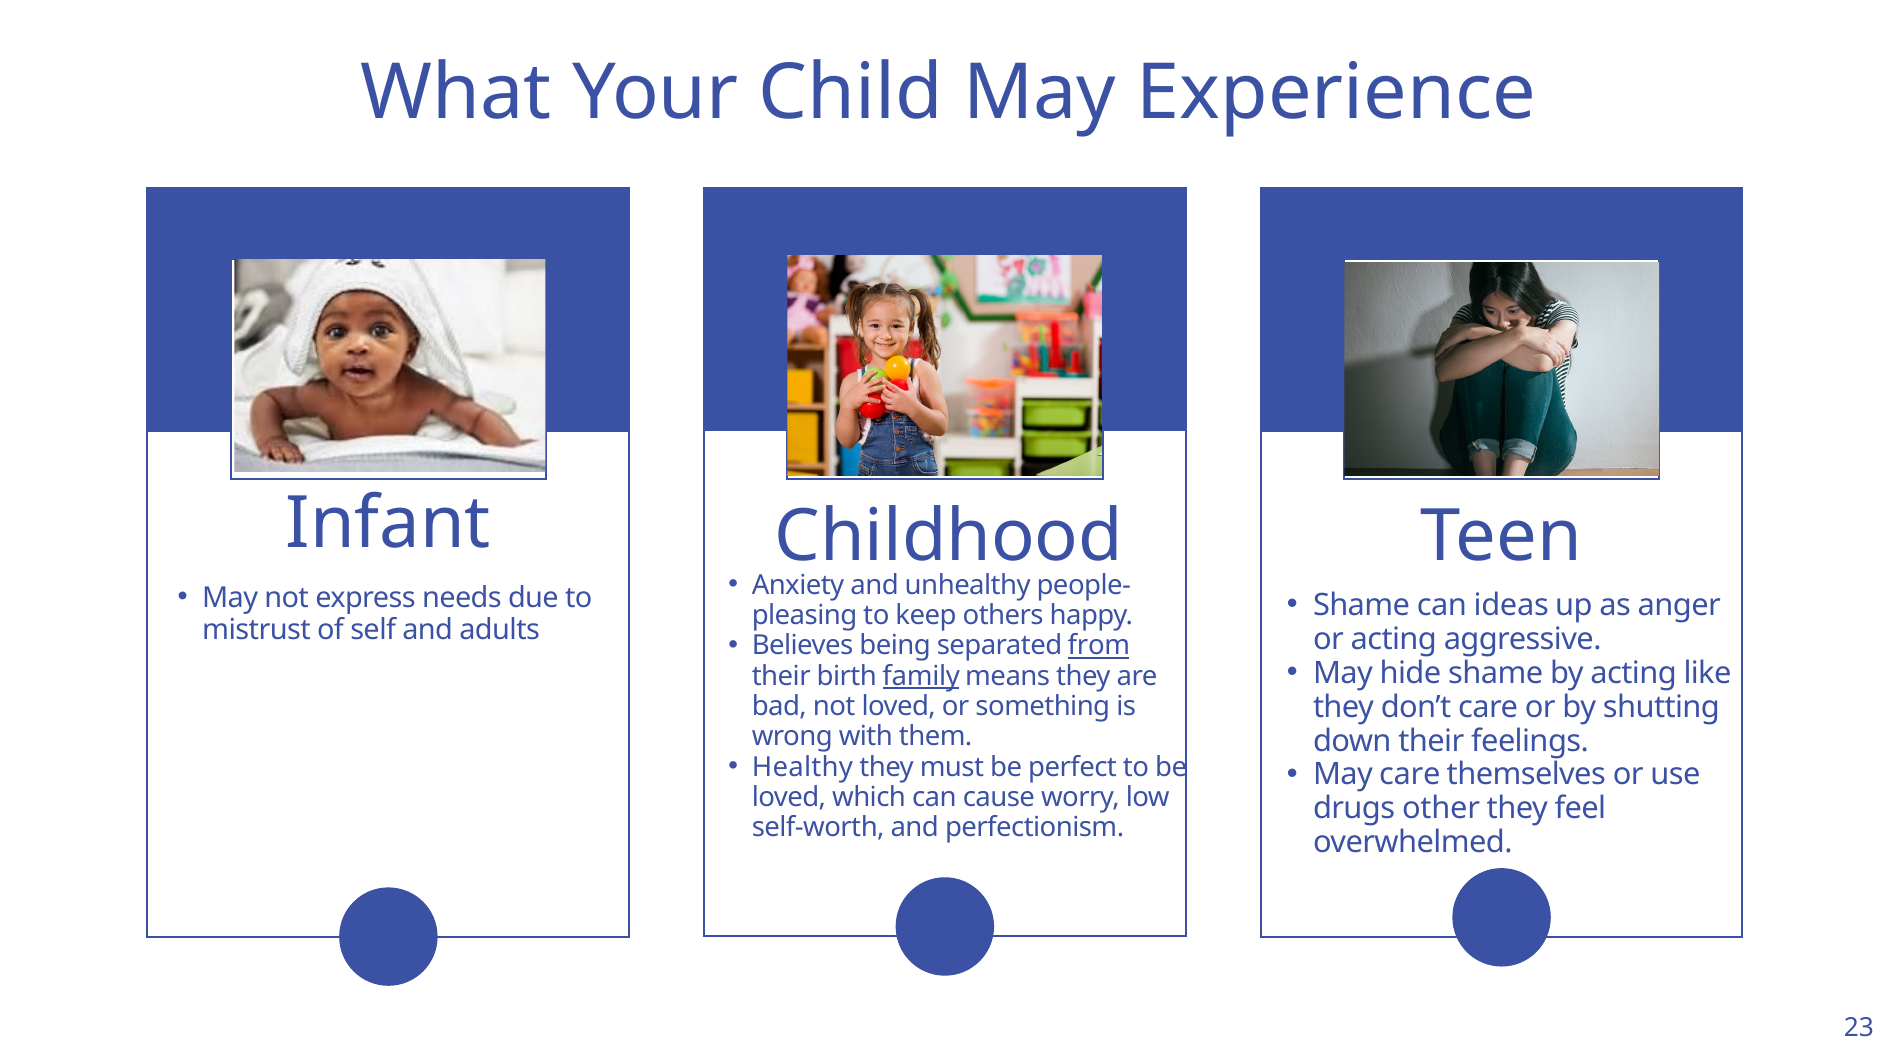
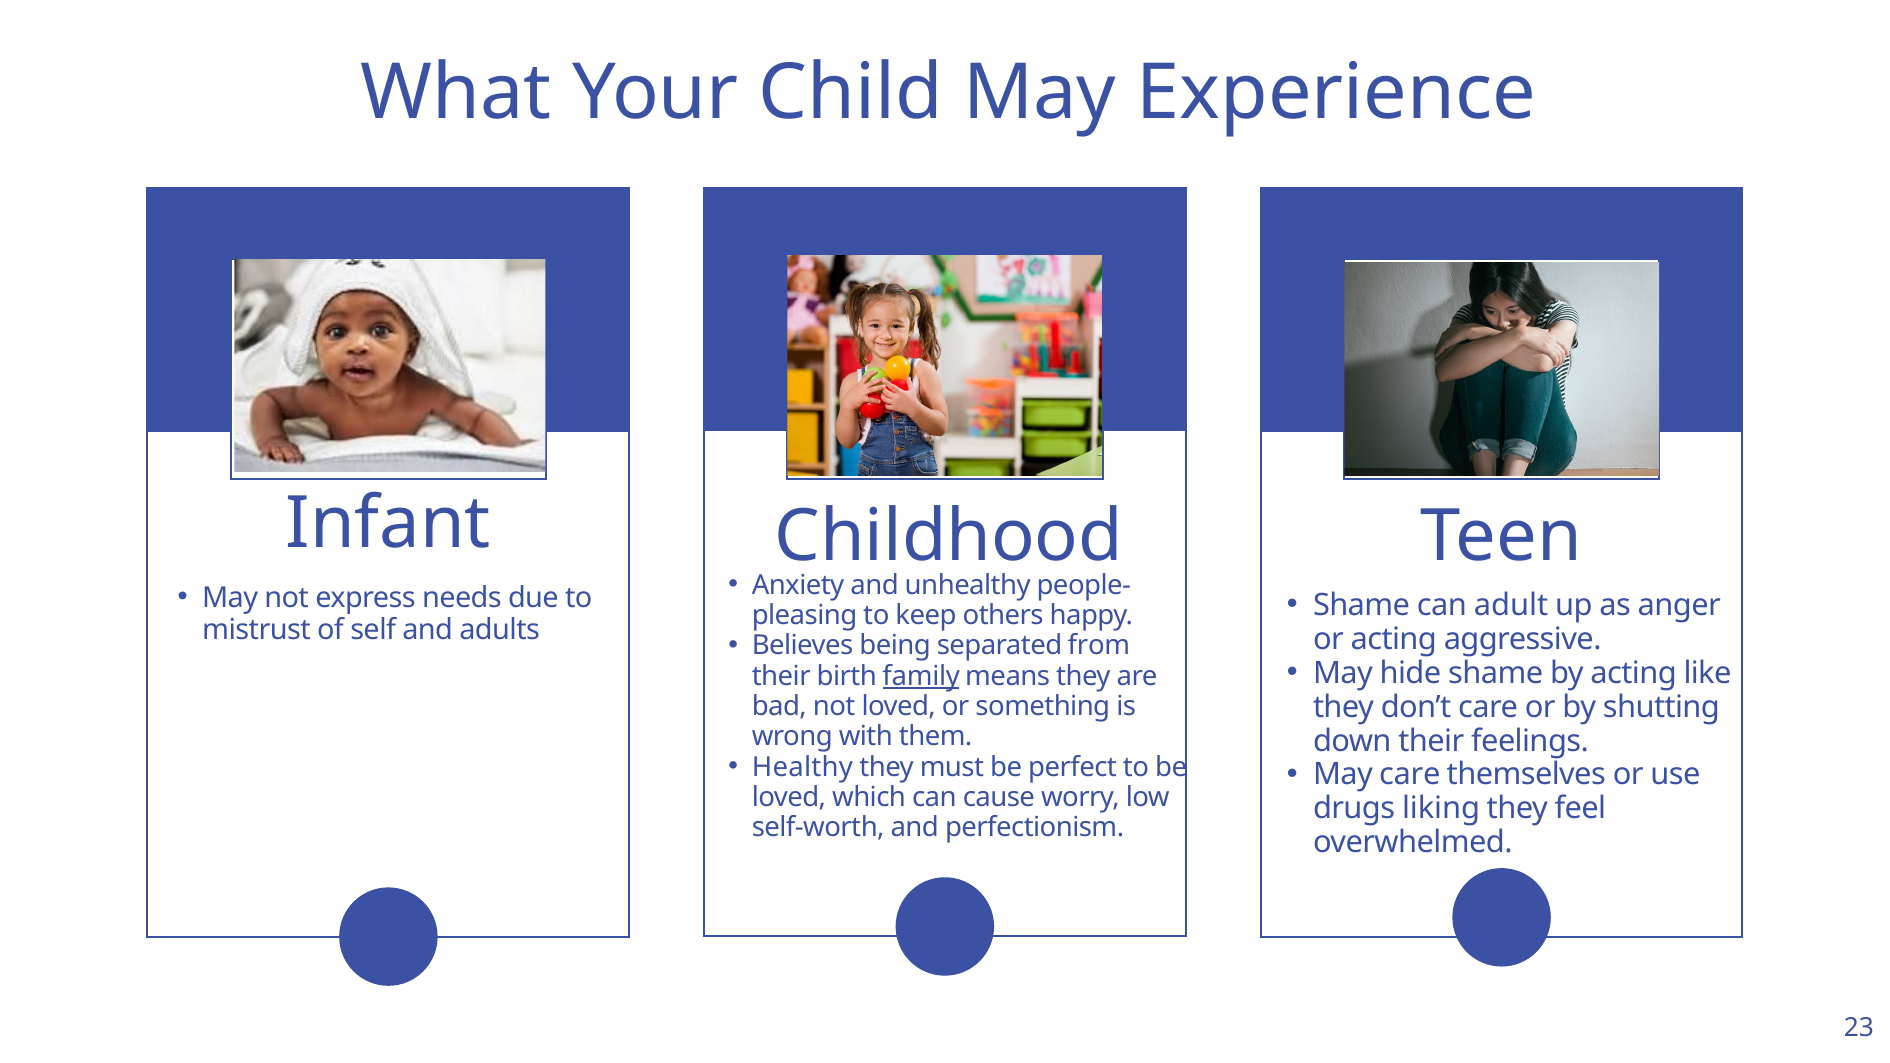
ideas: ideas -> adult (1511, 605)
from underline: present -> none (1099, 646)
other: other -> liking (1441, 809)
